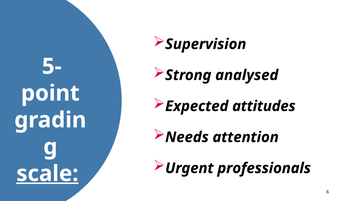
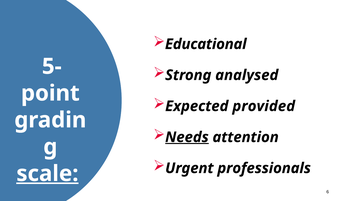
Supervision: Supervision -> Educational (206, 44)
attitudes: attitudes -> provided (264, 106)
Needs underline: none -> present (187, 137)
